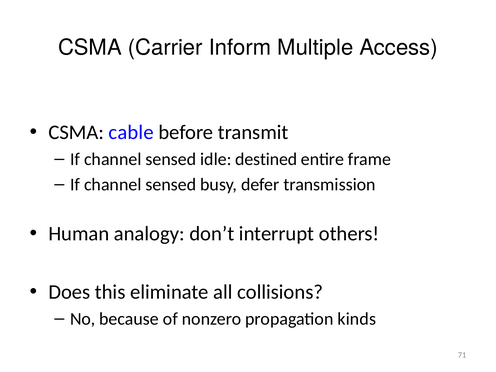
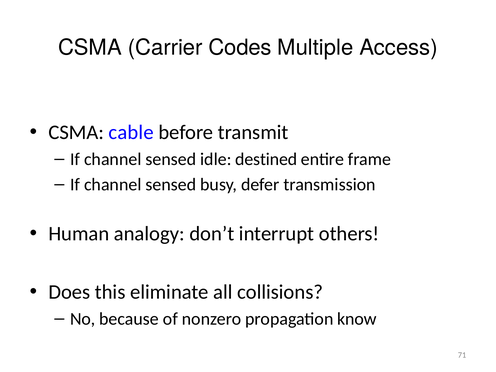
Inform: Inform -> Codes (240, 47)
kinds: kinds -> know (357, 319)
